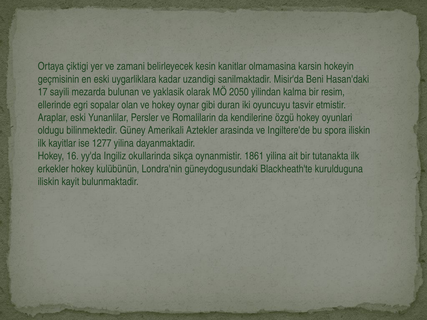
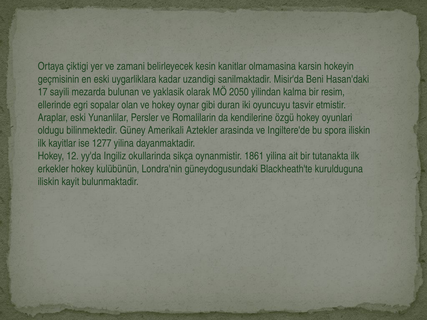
16: 16 -> 12 (73, 156)
